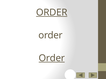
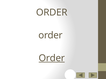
ORDER underline: present -> none (52, 12)
